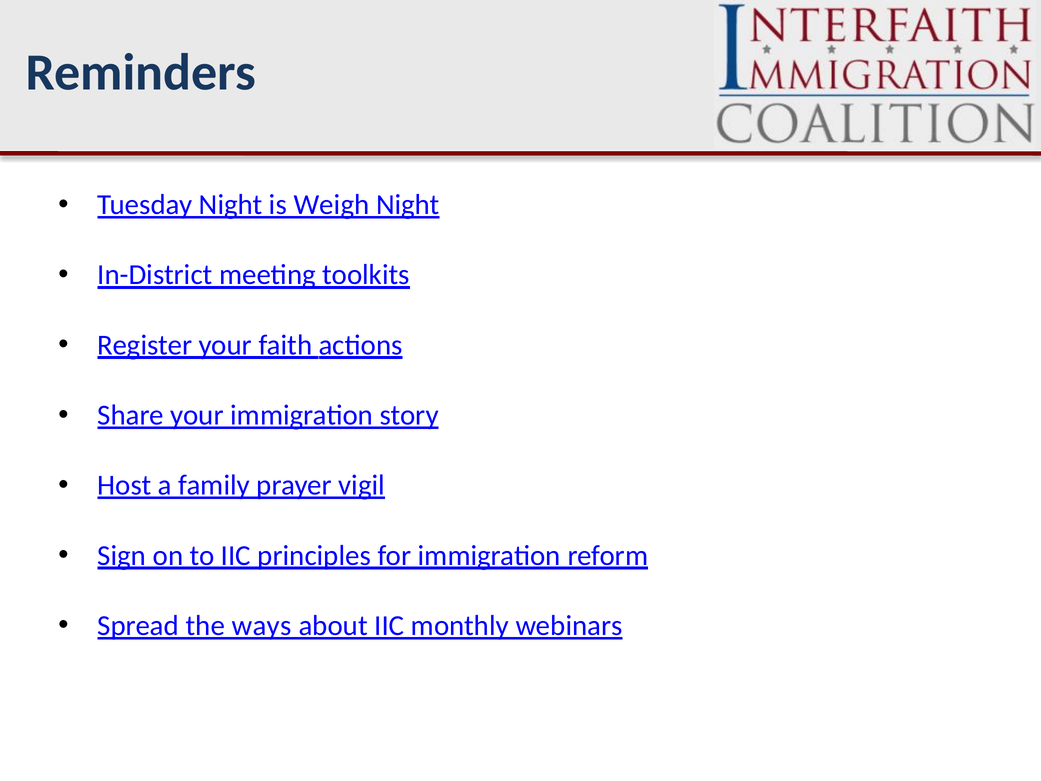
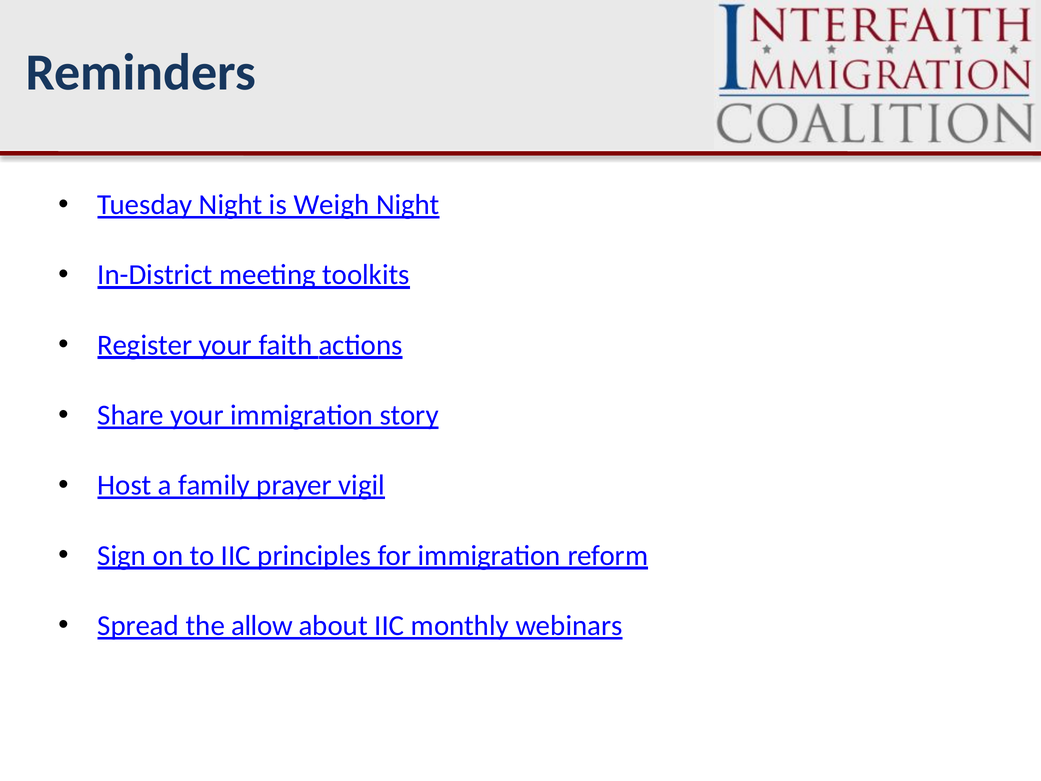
ways: ways -> allow (262, 625)
